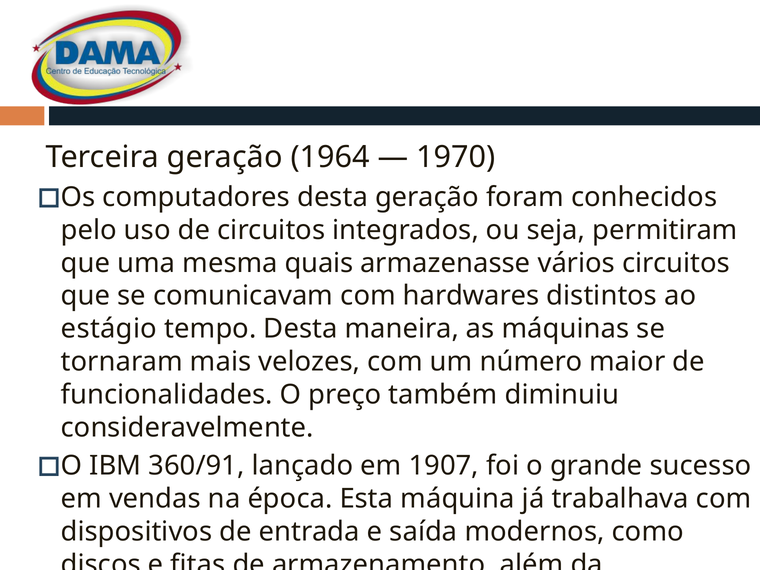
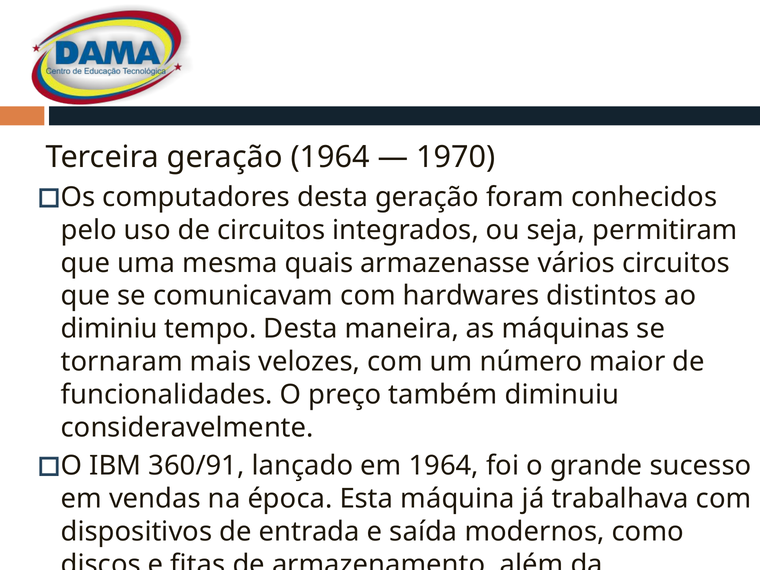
estágio: estágio -> diminiu (109, 329)
em 1907: 1907 -> 1964 (444, 466)
